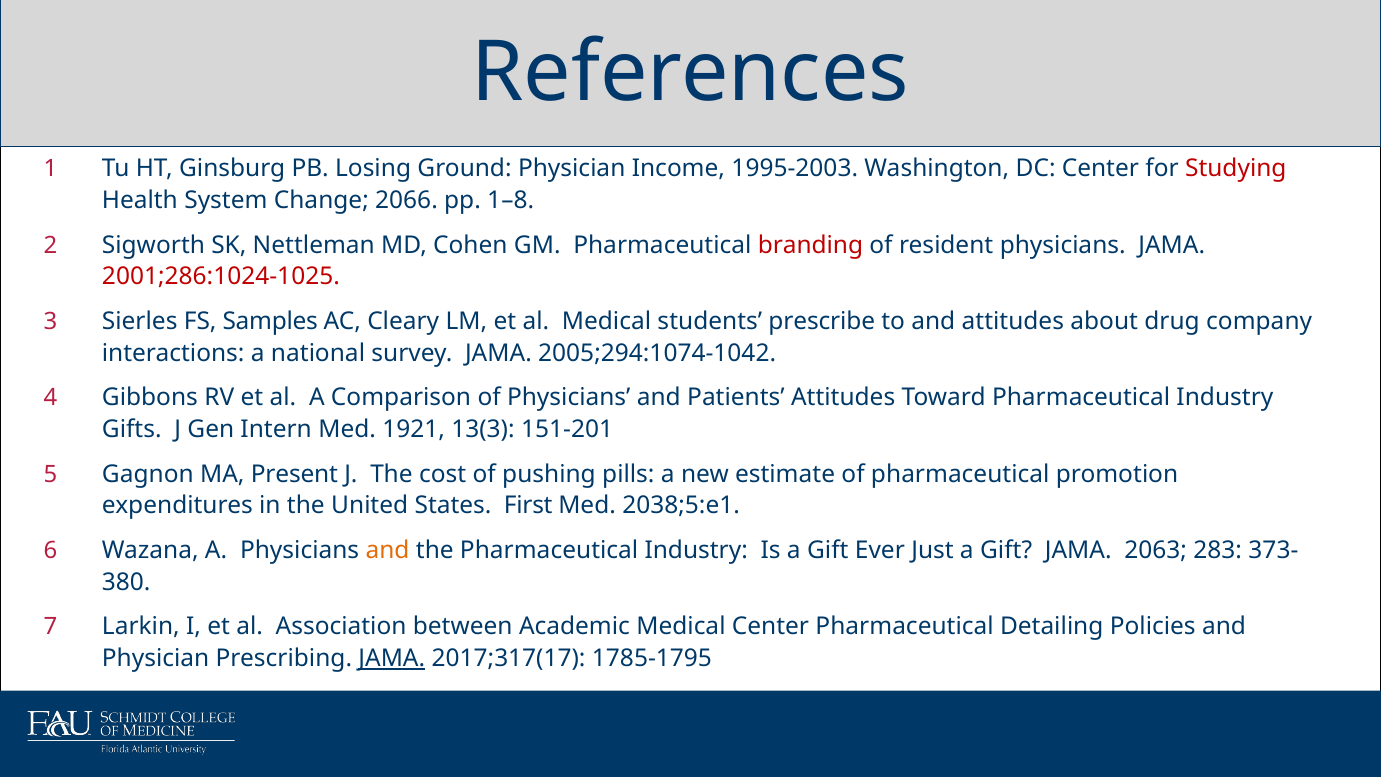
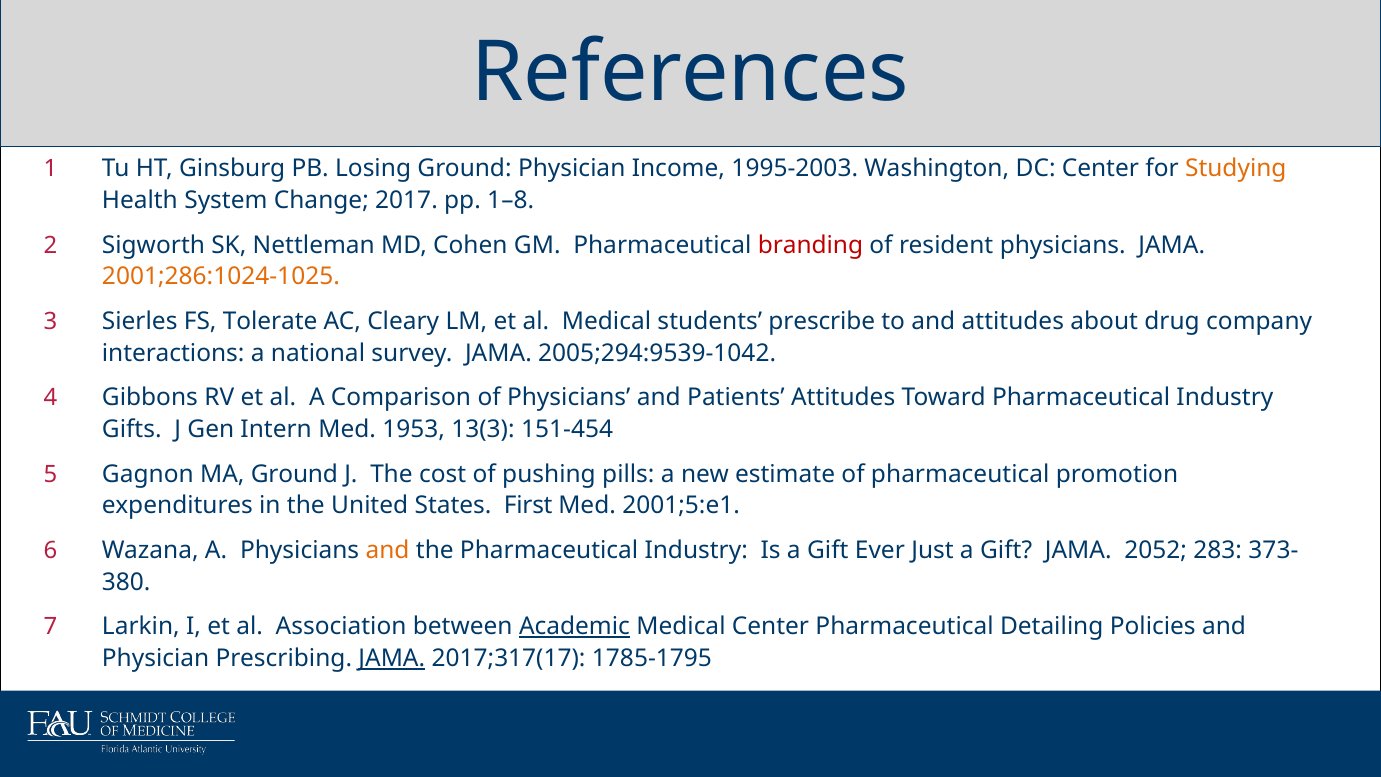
Studying colour: red -> orange (1236, 169)
2066: 2066 -> 2017 (407, 200)
2001;286:1024-1025 colour: red -> orange (221, 277)
Samples: Samples -> Tolerate (270, 321)
2005;294:1074-1042: 2005;294:1074-1042 -> 2005;294:9539-1042 (657, 353)
1921: 1921 -> 1953 (414, 429)
151-201: 151-201 -> 151-454 (567, 429)
MA Present: Present -> Ground (294, 474)
2038;5:e1: 2038;5:e1 -> 2001;5:e1 (681, 506)
2063: 2063 -> 2052 (1156, 550)
Academic underline: none -> present (574, 626)
